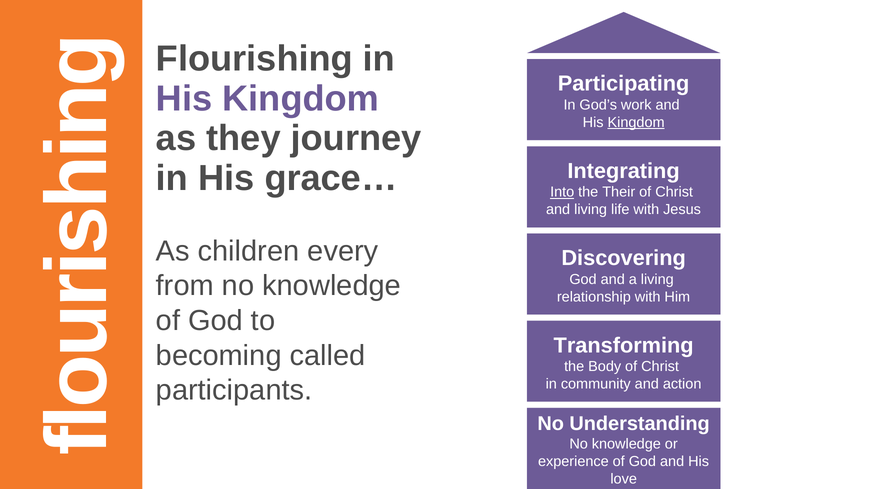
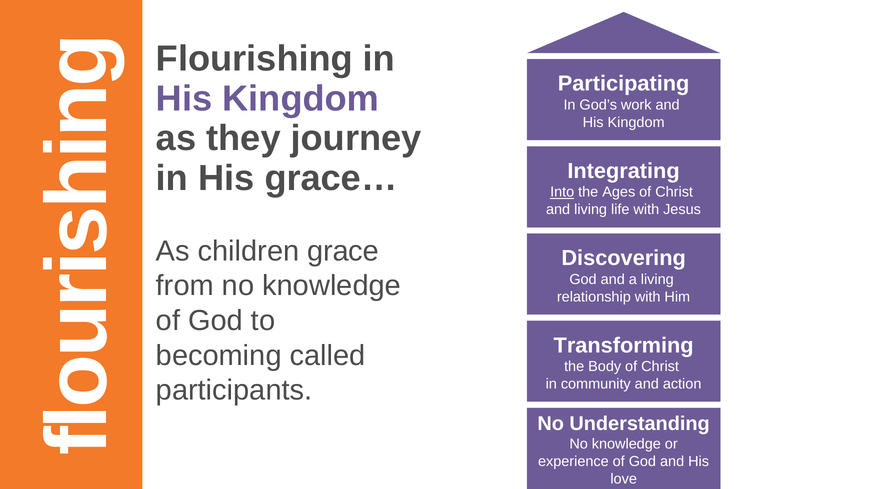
Kingdom underline: present -> none (636, 123)
Their: Their -> Ages (619, 192)
every: every -> grace (343, 251)
